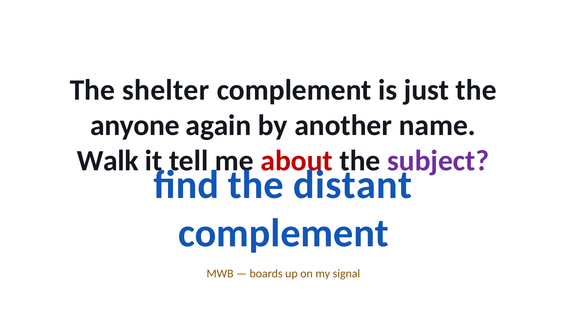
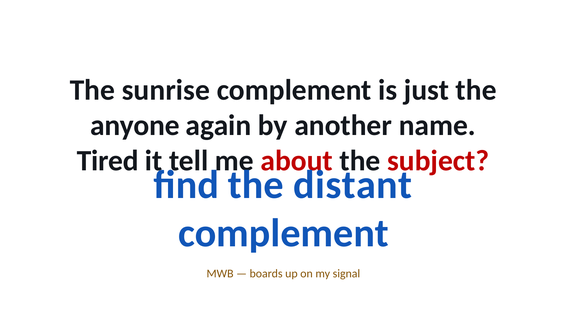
shelter: shelter -> sunrise (166, 90)
Walk: Walk -> Tired (108, 161)
subject colour: purple -> red (438, 161)
